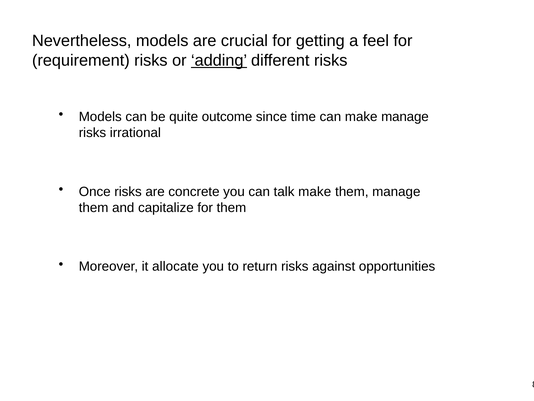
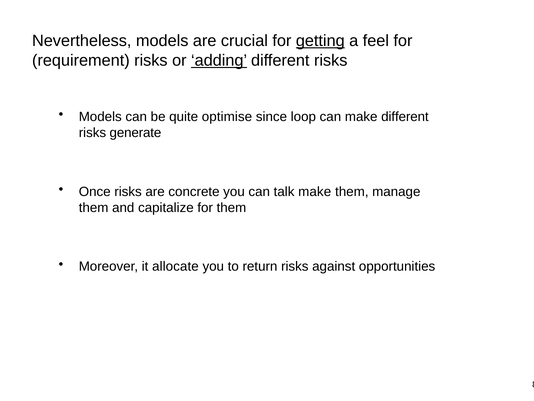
getting underline: none -> present (320, 41)
outcome: outcome -> optimise (227, 117)
time: time -> loop (303, 117)
make manage: manage -> different (405, 117)
irrational: irrational -> generate (135, 133)
